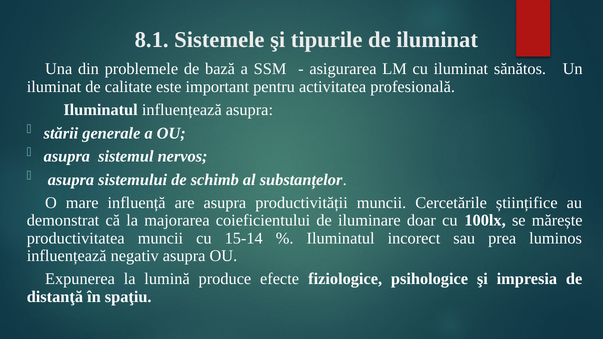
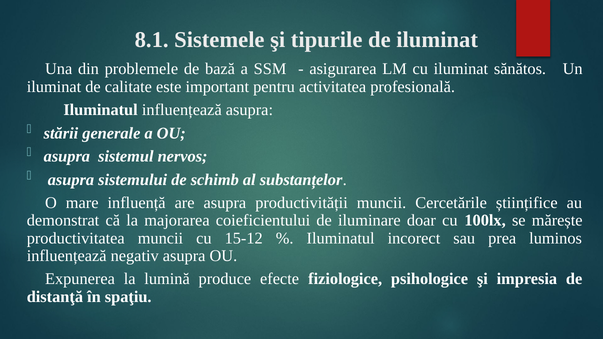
15-14: 15-14 -> 15-12 (244, 238)
